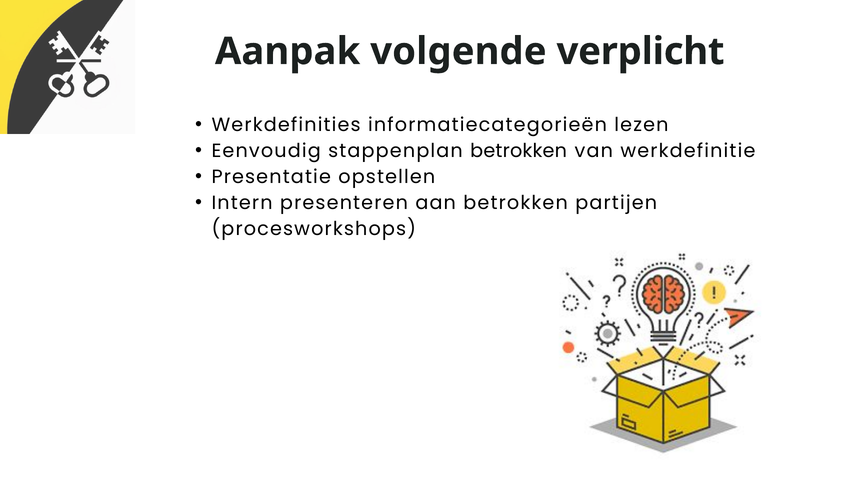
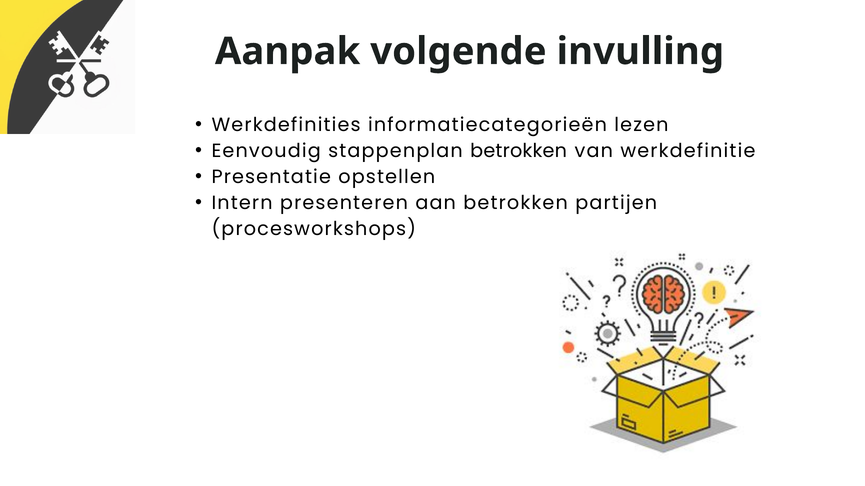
verplicht: verplicht -> invulling (640, 52)
